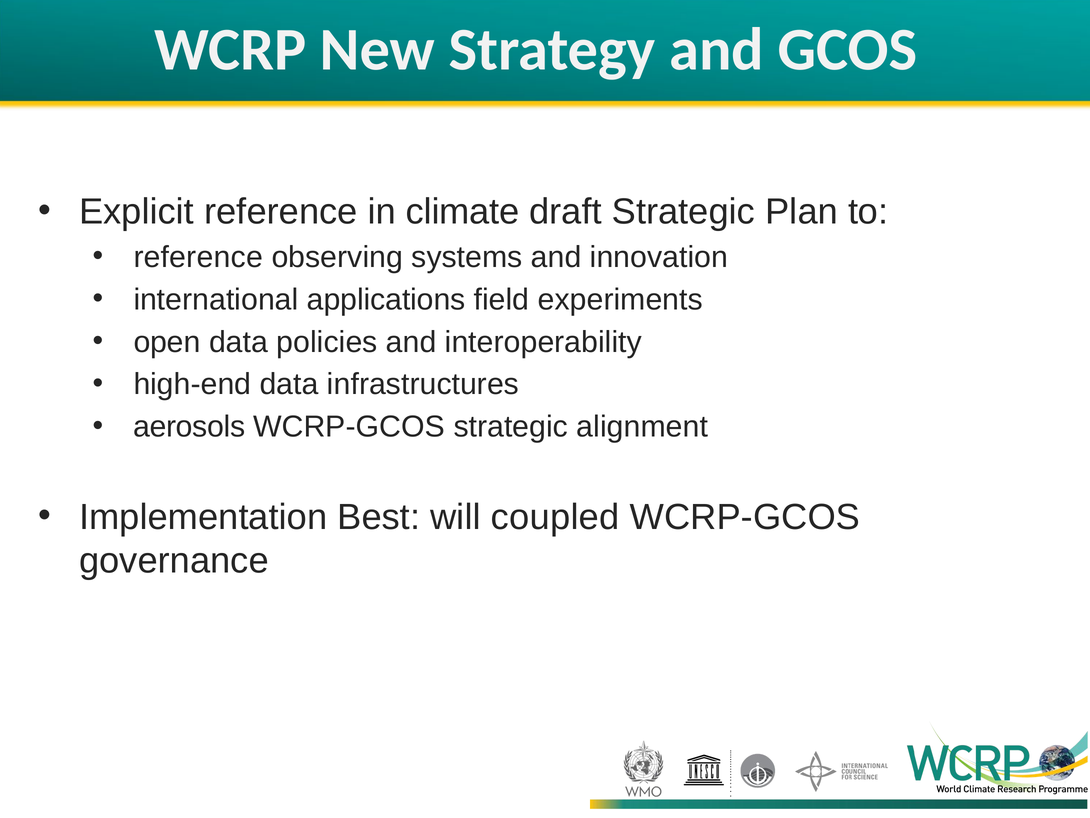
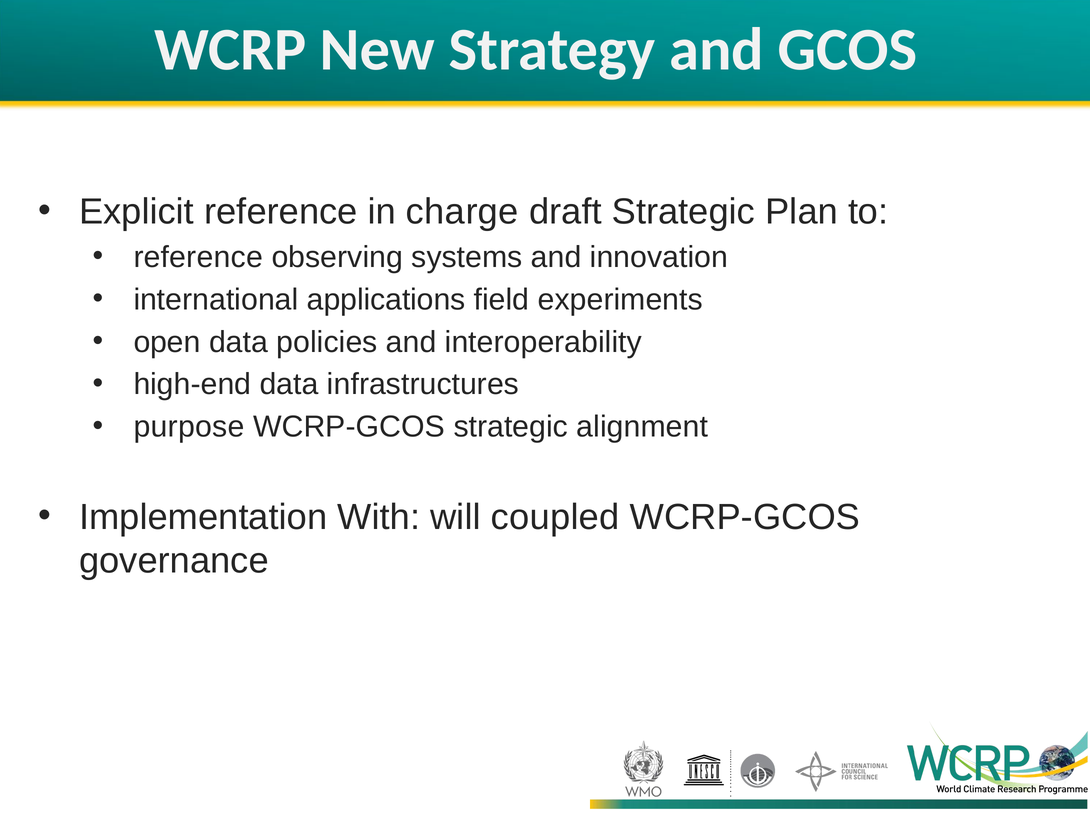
climate: climate -> charge (462, 211)
aerosols: aerosols -> purpose (189, 427)
Best: Best -> With (379, 517)
